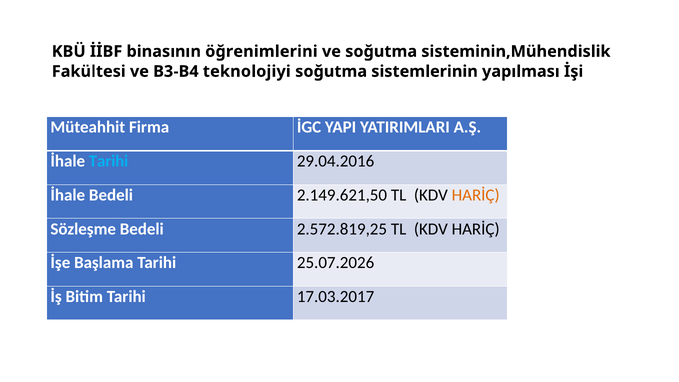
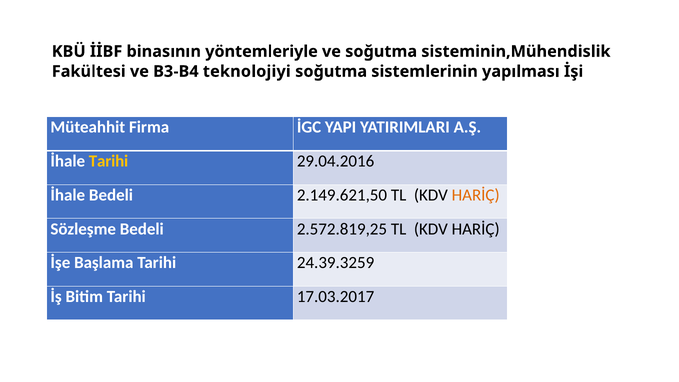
öğrenimlerini: öğrenimlerini -> yöntemleriyle (262, 51)
Tarihi colour: light blue -> yellow (109, 161)
25.07.2026: 25.07.2026 -> 24.39.3259 (336, 263)
